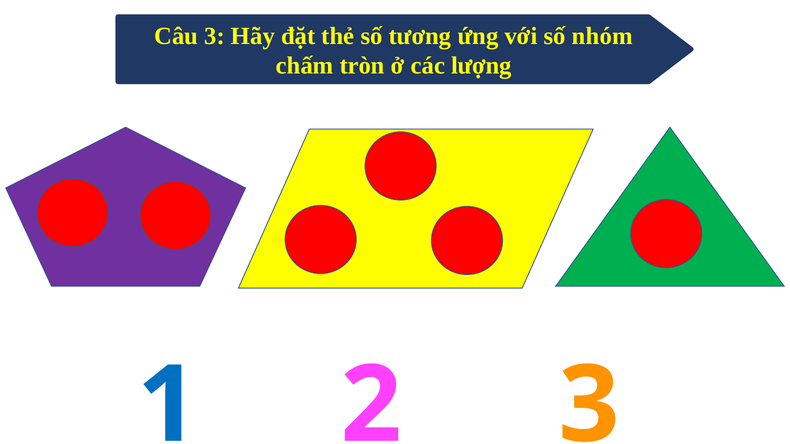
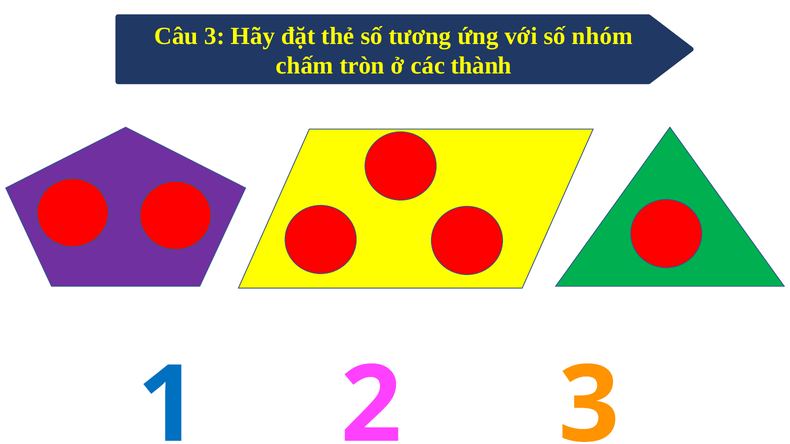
lượng: lượng -> thành (481, 66)
